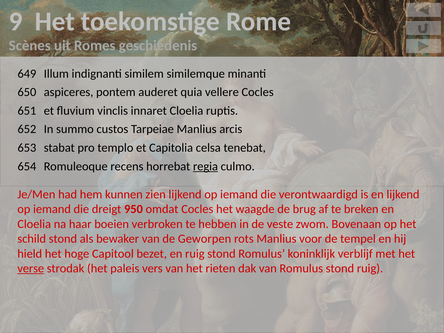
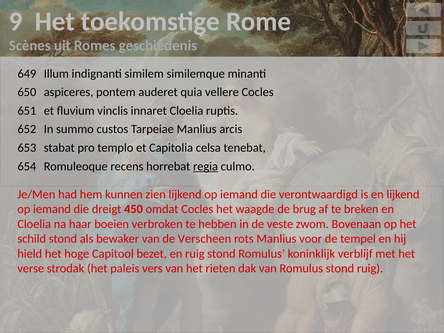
950: 950 -> 450 (134, 209)
Geworpen: Geworpen -> Verscheen (205, 239)
verse underline: present -> none (31, 268)
